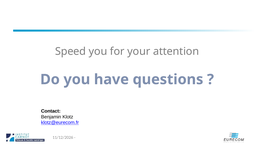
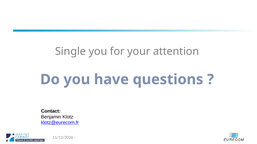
Speed: Speed -> Single (70, 52)
